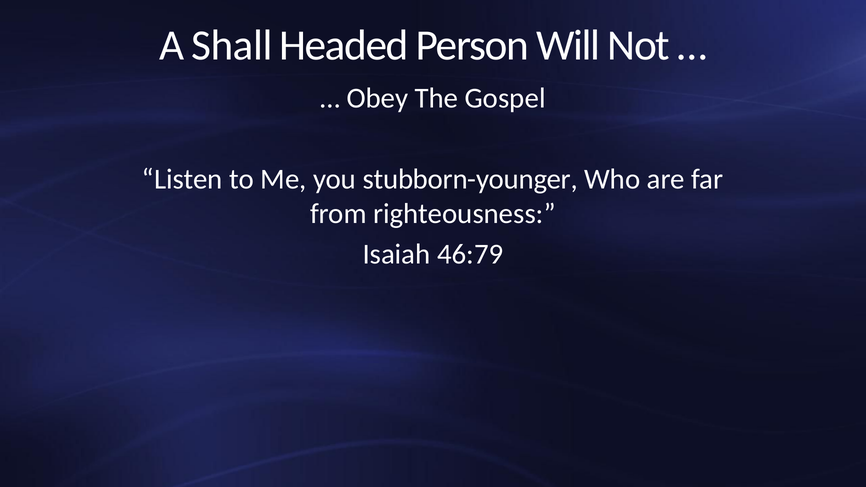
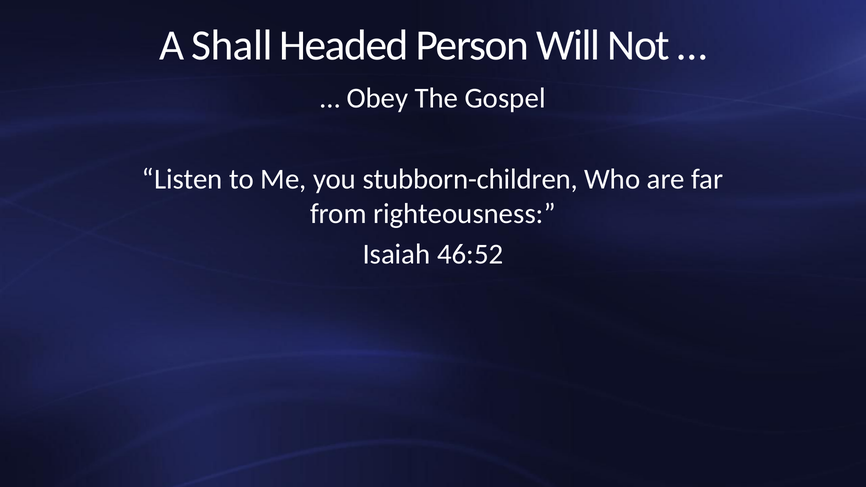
stubborn-younger: stubborn-younger -> stubborn-children (470, 179)
46:79: 46:79 -> 46:52 (470, 254)
